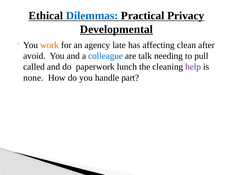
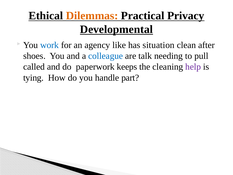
Dilemmas colour: blue -> orange (92, 16)
work colour: orange -> blue (49, 45)
late: late -> like (119, 45)
affecting: affecting -> situation (159, 45)
avoid: avoid -> shoes (34, 56)
lunch: lunch -> keeps (127, 67)
none: none -> tying (33, 78)
